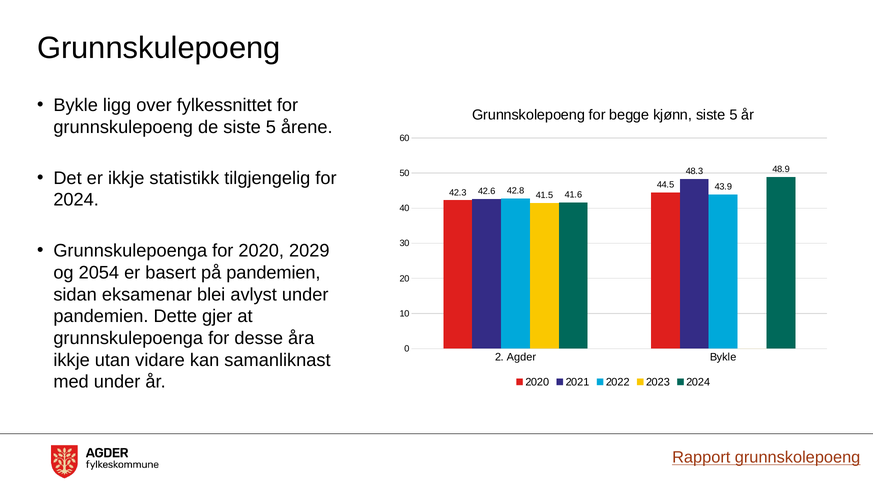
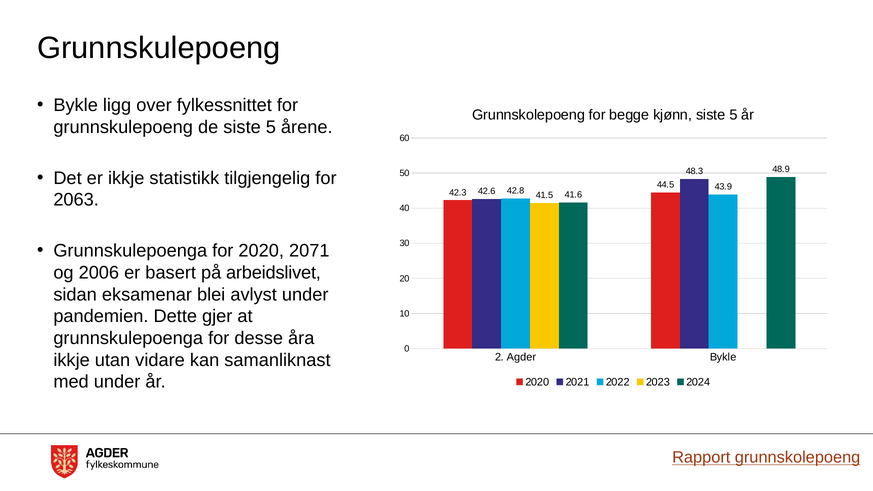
2024: 2024 -> 2063 (76, 200)
2029: 2029 -> 2071 (309, 251)
2054: 2054 -> 2006 (99, 273)
på pandemien: pandemien -> arbeidslivet (273, 273)
